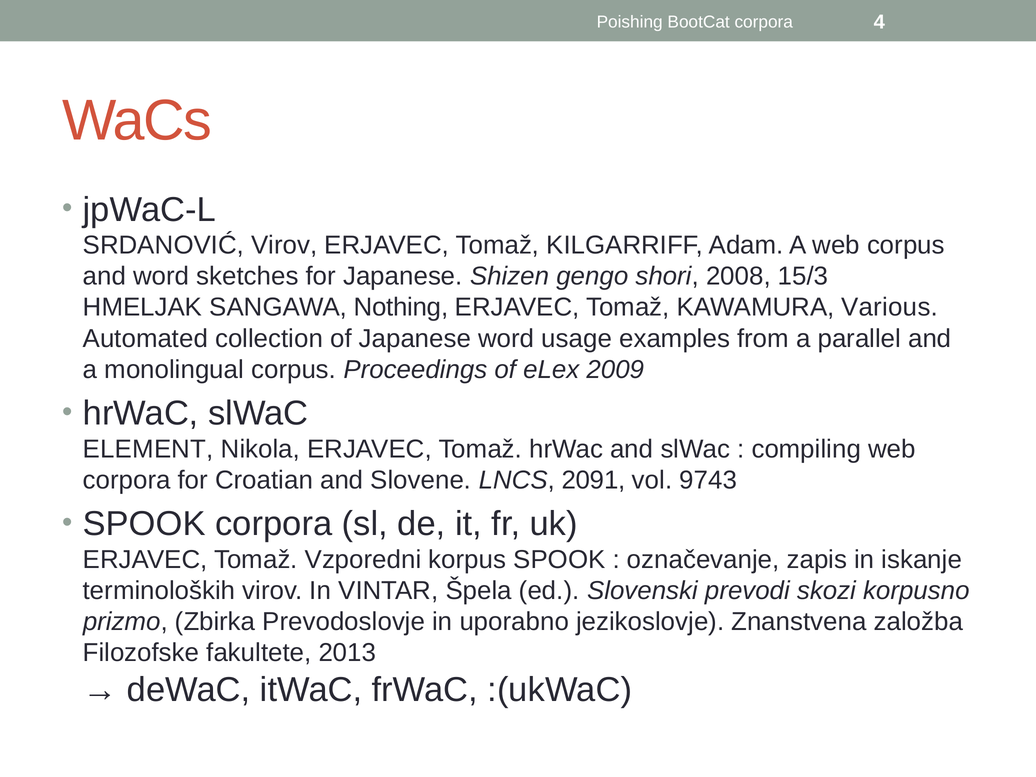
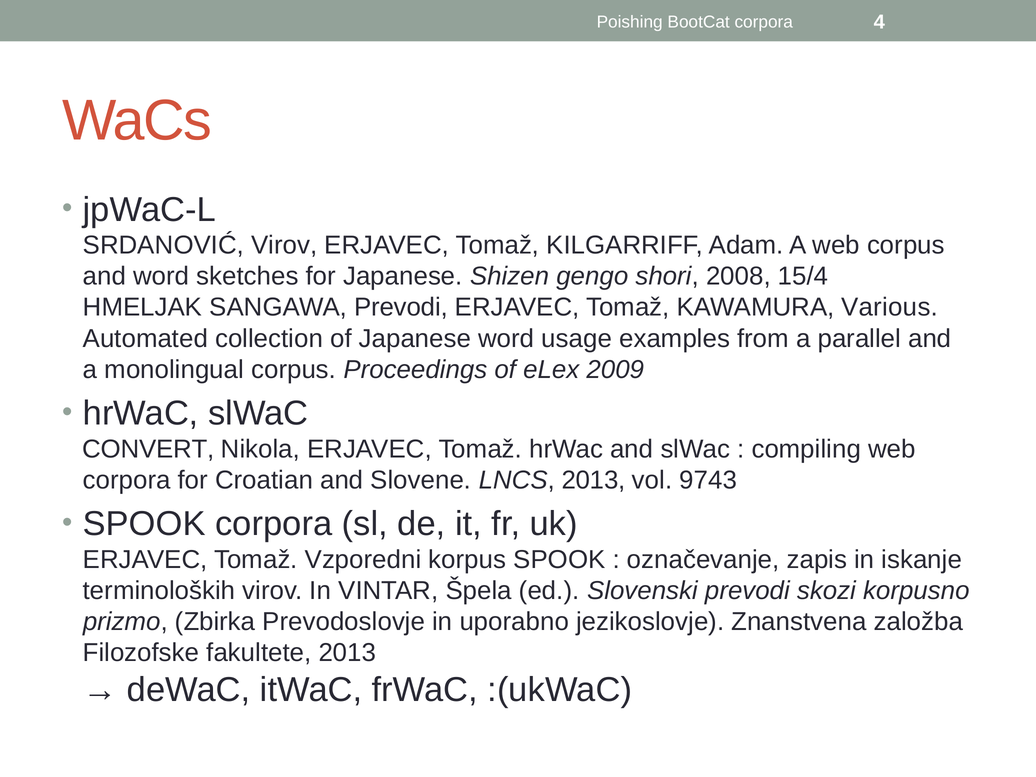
15/3: 15/3 -> 15/4 (803, 276)
SANGAWA Nothing: Nothing -> Prevodi (401, 307)
ELEMENT: ELEMENT -> CONVERT (148, 449)
LNCS 2091: 2091 -> 2013 (593, 480)
